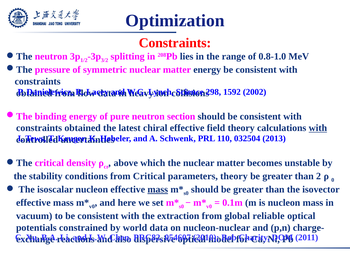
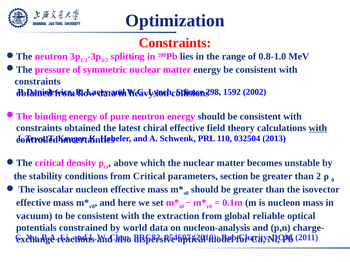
neutron section: section -> energy (181, 117)
parameters theory: theory -> section (234, 177)
mass underline: present -> none (158, 190)
nucleon-nuclear: nucleon-nuclear -> nucleon-analysis (217, 228)
